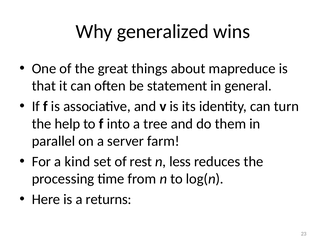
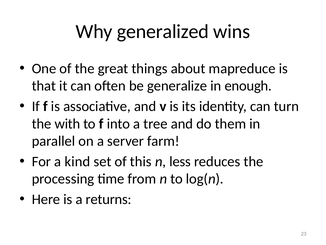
statement: statement -> generalize (177, 86)
general: general -> enough (248, 86)
help: help -> with (67, 123)
rest: rest -> this (141, 161)
